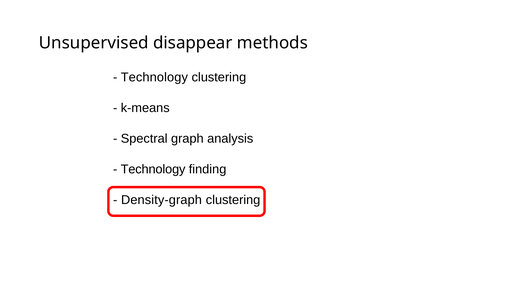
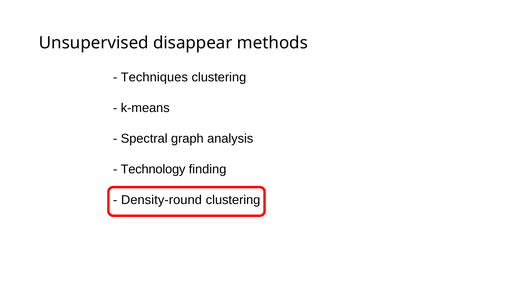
Technology: Technology -> Techniques (154, 77)
Density-graph: Density-graph -> Density-round (161, 200)
